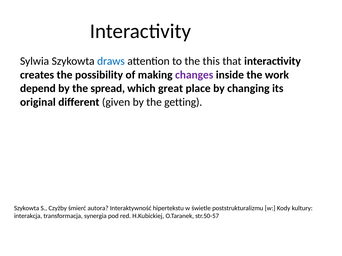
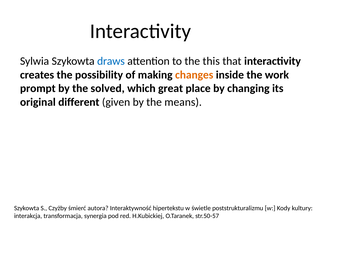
changes colour: purple -> orange (194, 75)
depend: depend -> prompt (38, 89)
spread: spread -> solved (108, 89)
getting: getting -> means (183, 102)
